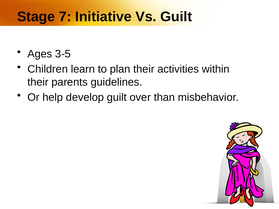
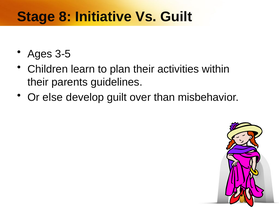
7: 7 -> 8 (65, 17)
help: help -> else (53, 97)
